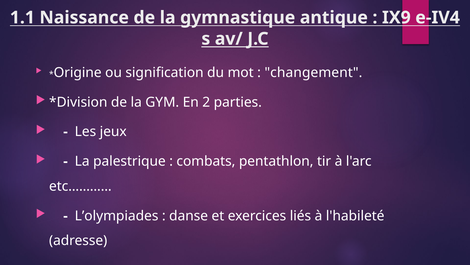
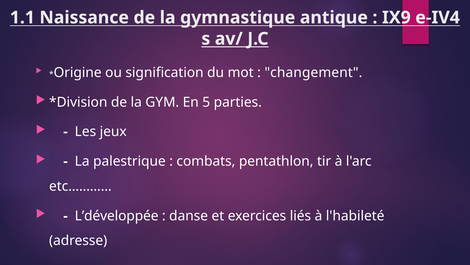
2: 2 -> 5 (206, 102)
L’olympiades: L’olympiades -> L’développée (117, 215)
